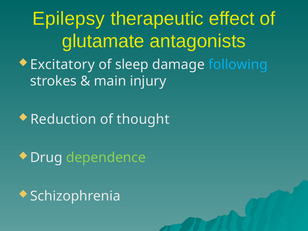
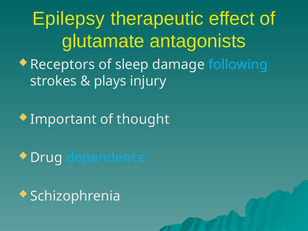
Excitatory: Excitatory -> Receptors (62, 65)
main: main -> plays (110, 81)
Reduction: Reduction -> Important (63, 119)
dependence colour: light green -> light blue (106, 158)
